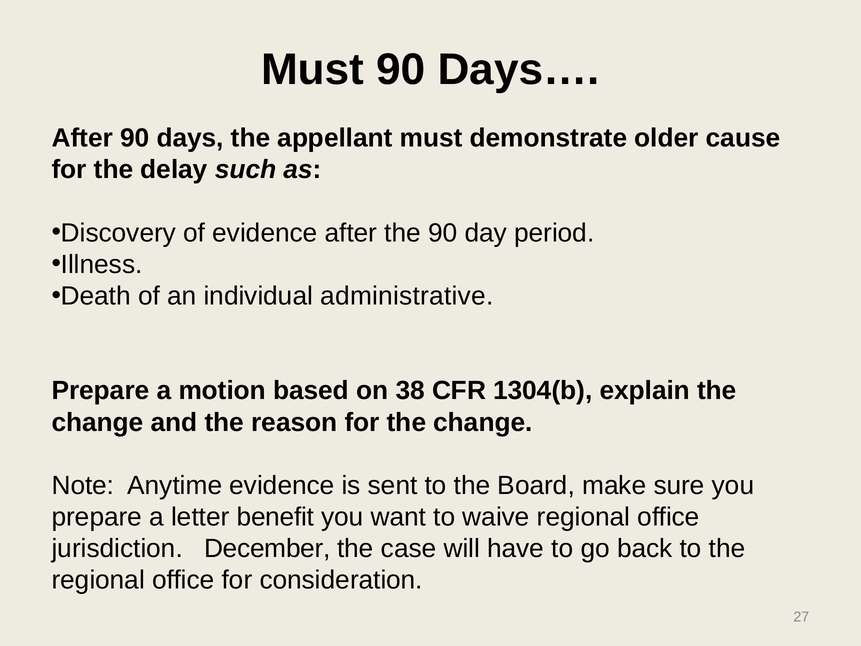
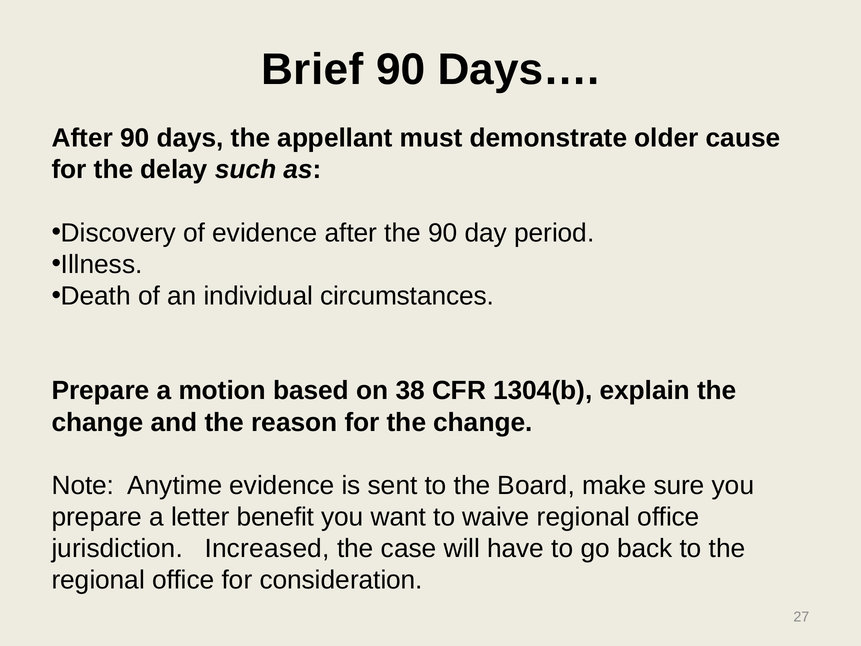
Must: Must -> Brief (312, 70)
administrative: administrative -> circumstances (407, 296)
December: December -> Increased (267, 548)
